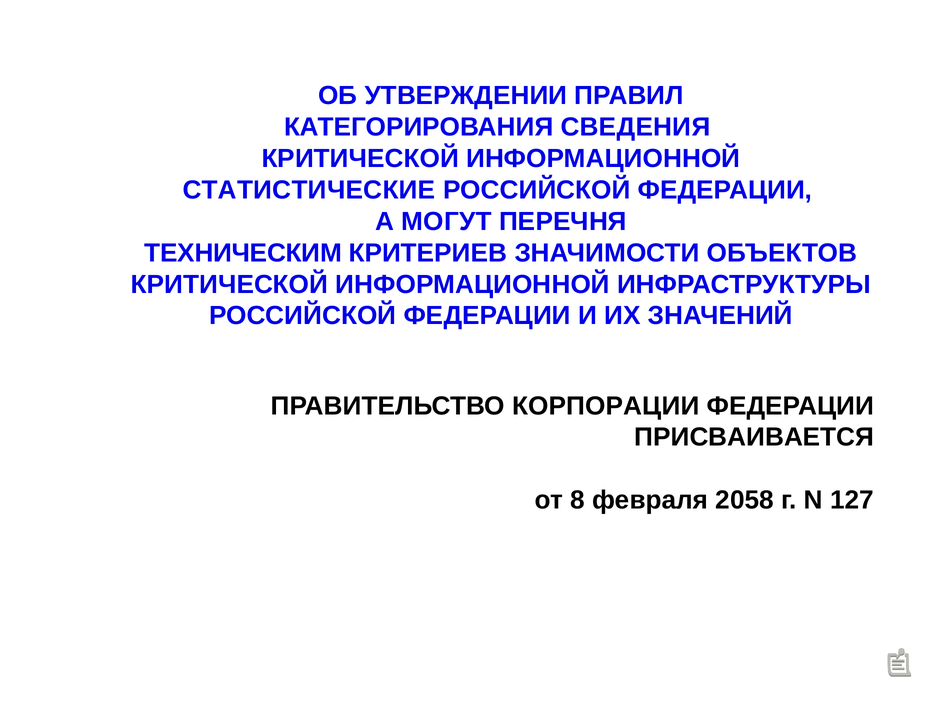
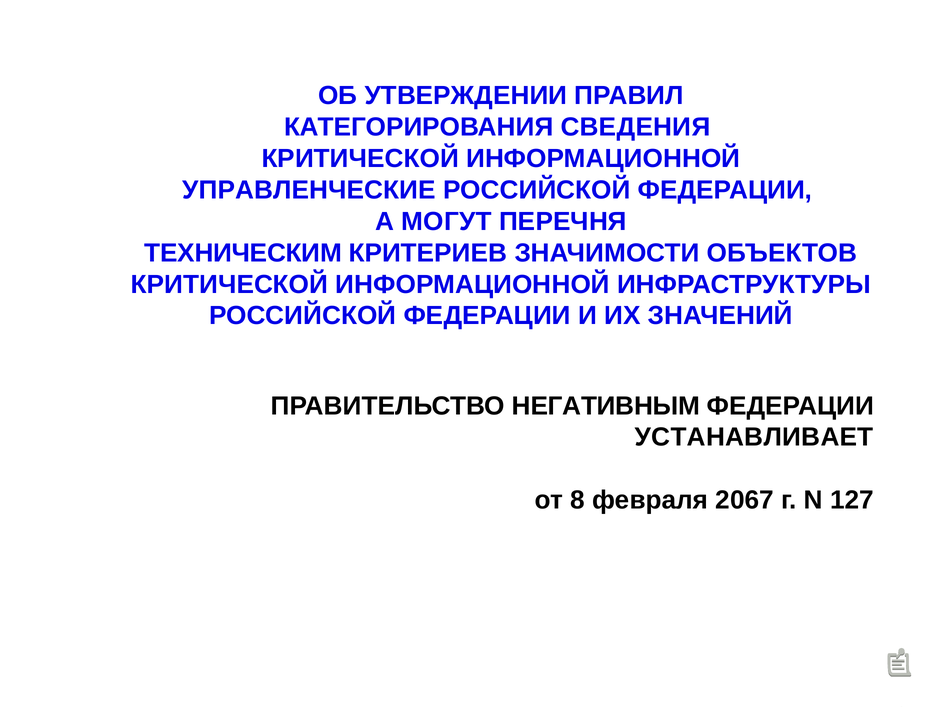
СТАТИСТИЧЕСКИЕ: СТАТИСТИЧЕСКИЕ -> УПРАВЛЕНЧЕСКИЕ (309, 190)
КОРПОРАЦИИ: КОРПОРАЦИИ -> НЕГАТИВНЫМ (606, 406)
ПРИСВАИВАЕТСЯ: ПРИСВАИВАЕТСЯ -> УСТАНАВЛИВАЕТ (754, 437)
2058: 2058 -> 2067 (745, 500)
